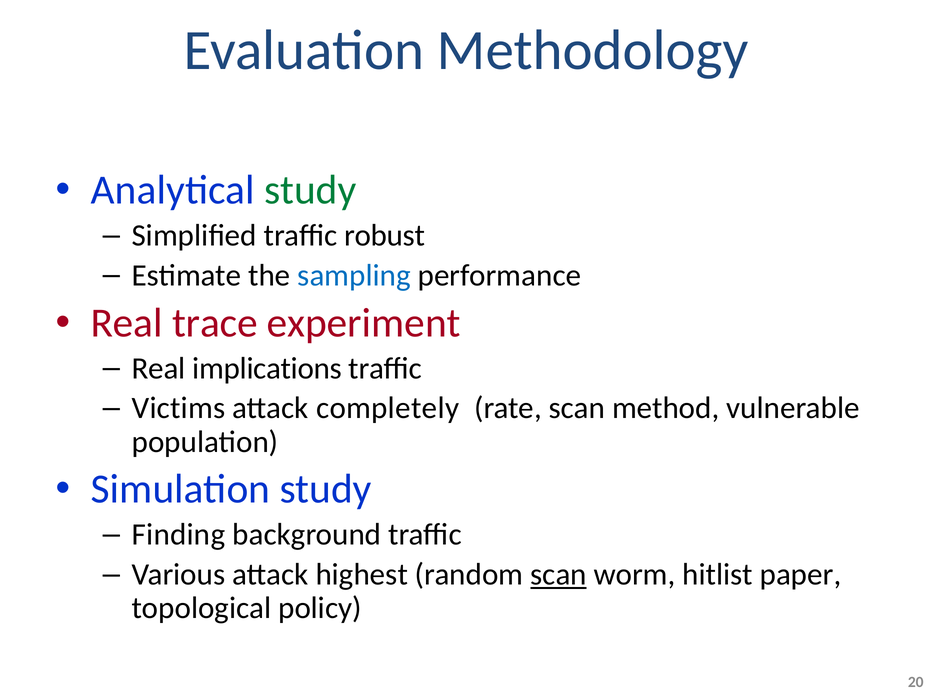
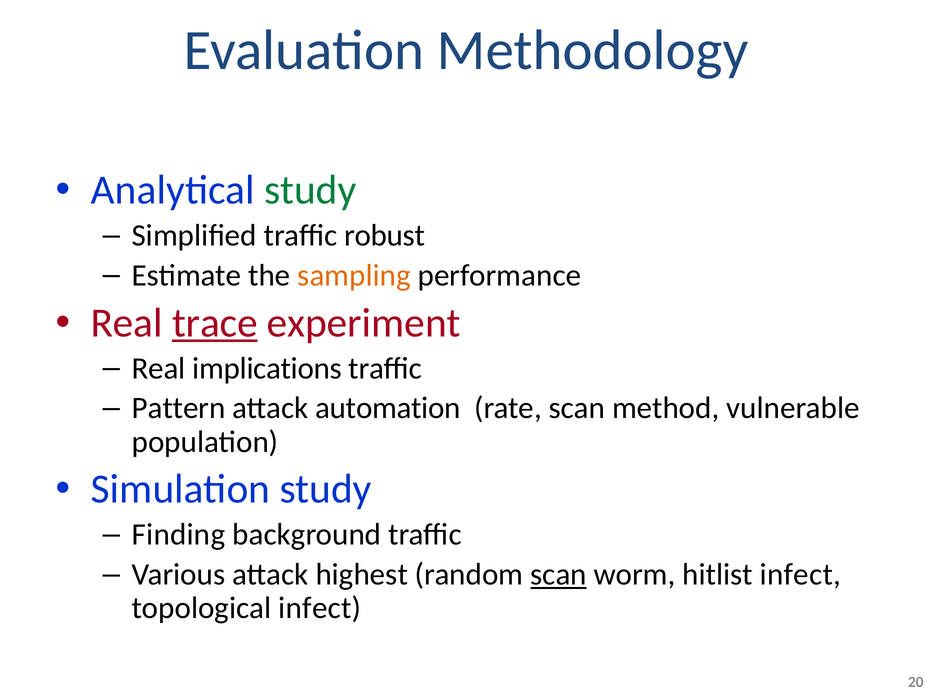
sampling colour: blue -> orange (354, 275)
trace underline: none -> present (215, 323)
Victims: Victims -> Pattern (179, 408)
completely: completely -> automation (388, 408)
hitlist paper: paper -> infect (800, 574)
topological policy: policy -> infect (320, 608)
